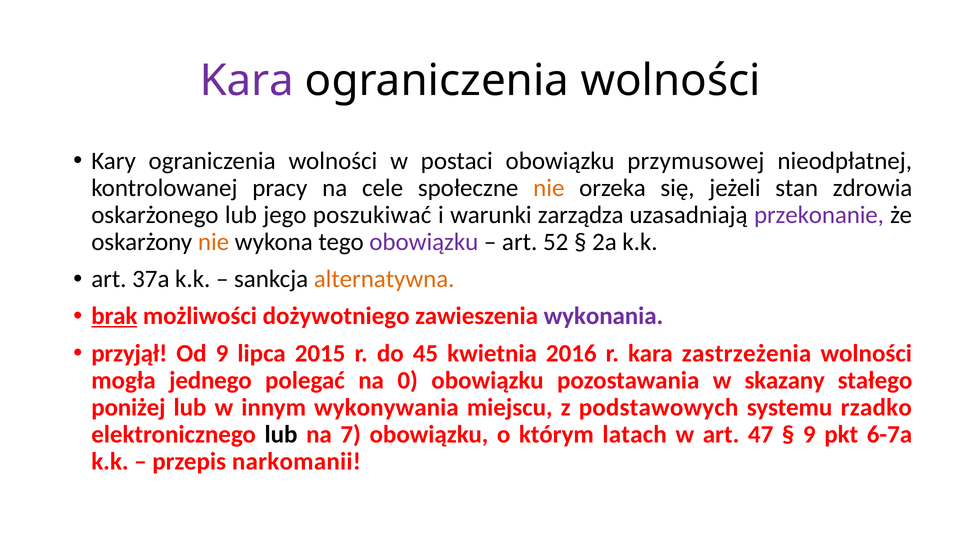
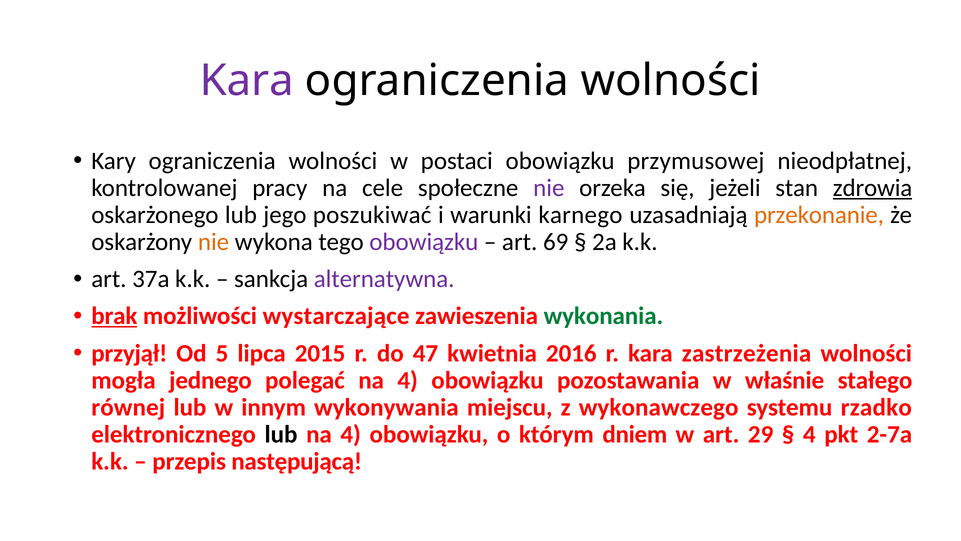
nie colour: orange -> purple (549, 188)
zdrowia underline: none -> present (873, 188)
zarządza: zarządza -> karnego (580, 215)
przekonanie colour: purple -> orange (819, 215)
52: 52 -> 69 (556, 242)
alternatywna colour: orange -> purple (384, 279)
dożywotniego: dożywotniego -> wystarczające (336, 316)
wykonania colour: purple -> green (603, 316)
Od 9: 9 -> 5 (222, 353)
45: 45 -> 47 (426, 353)
polegać na 0: 0 -> 4 (408, 380)
skazany: skazany -> właśnie (785, 380)
poniżej: poniżej -> równej (128, 407)
podstawowych: podstawowych -> wykonawczego (659, 407)
7: 7 -> 4 (351, 434)
latach: latach -> dniem (635, 434)
47: 47 -> 29 (761, 434)
9: 9 -> 4 (809, 434)
6-7a: 6-7a -> 2-7a (889, 434)
narkomanii: narkomanii -> następującą (297, 461)
